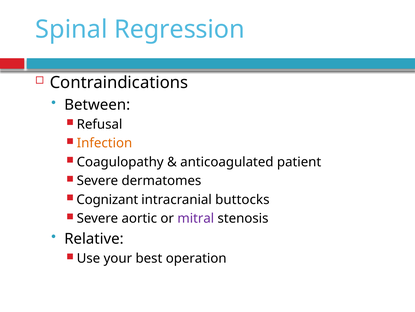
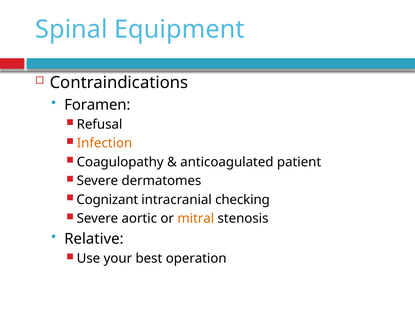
Regression: Regression -> Equipment (179, 29)
Between: Between -> Foramen (97, 104)
buttocks: buttocks -> checking (242, 199)
mitral colour: purple -> orange (196, 218)
